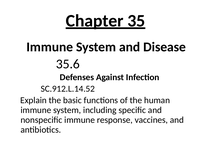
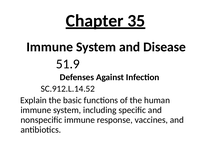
35.6: 35.6 -> 51.9 (68, 64)
